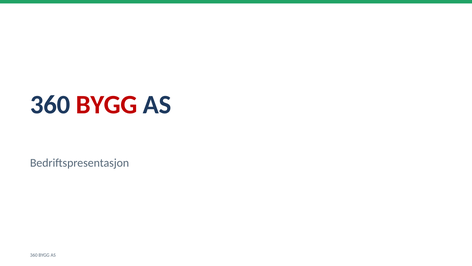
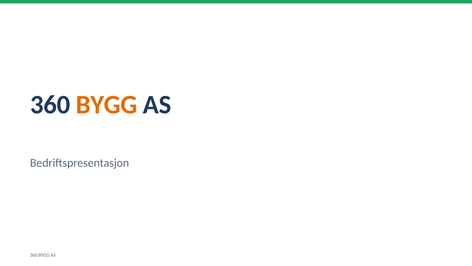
BYGG colour: red -> orange (107, 105)
